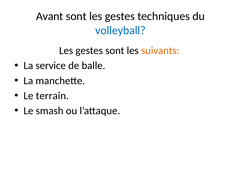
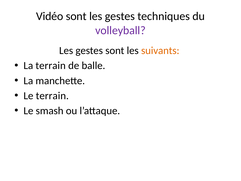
Avant: Avant -> Vidéo (50, 16)
volleyball colour: blue -> purple (120, 30)
La service: service -> terrain (51, 66)
